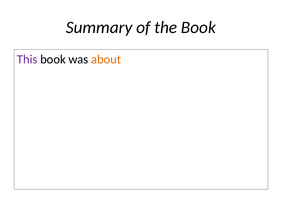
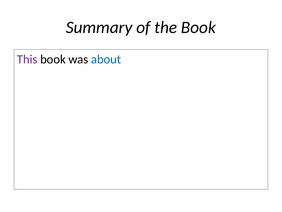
about colour: orange -> blue (106, 59)
